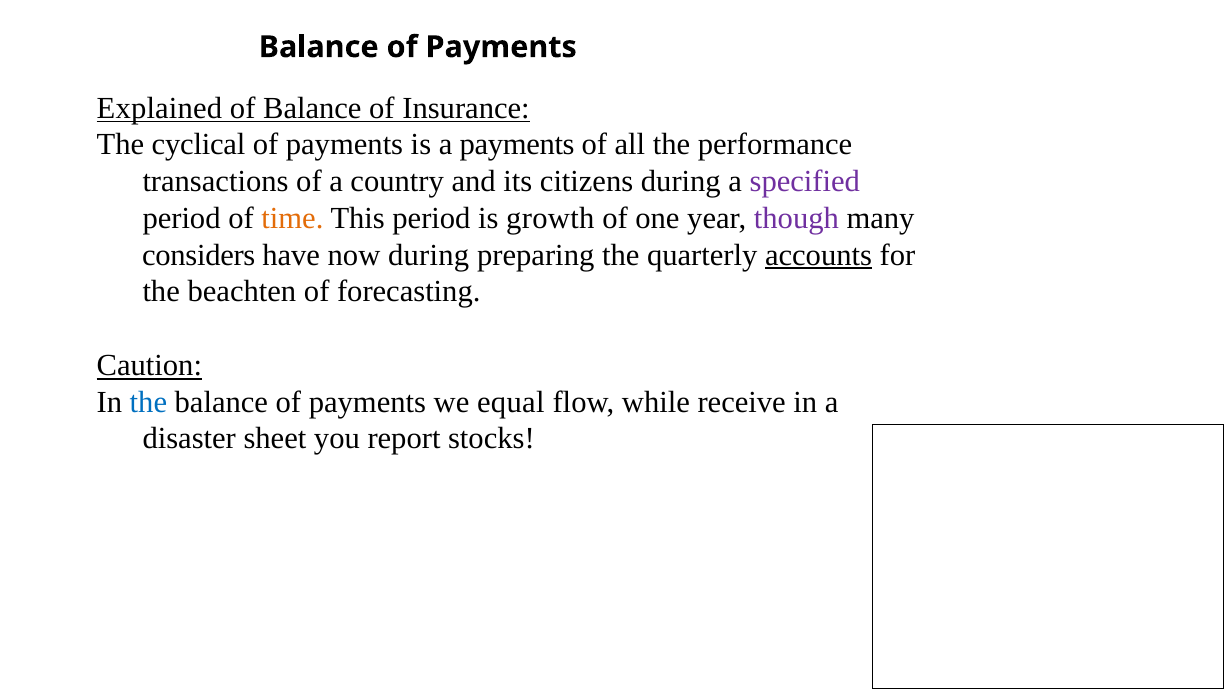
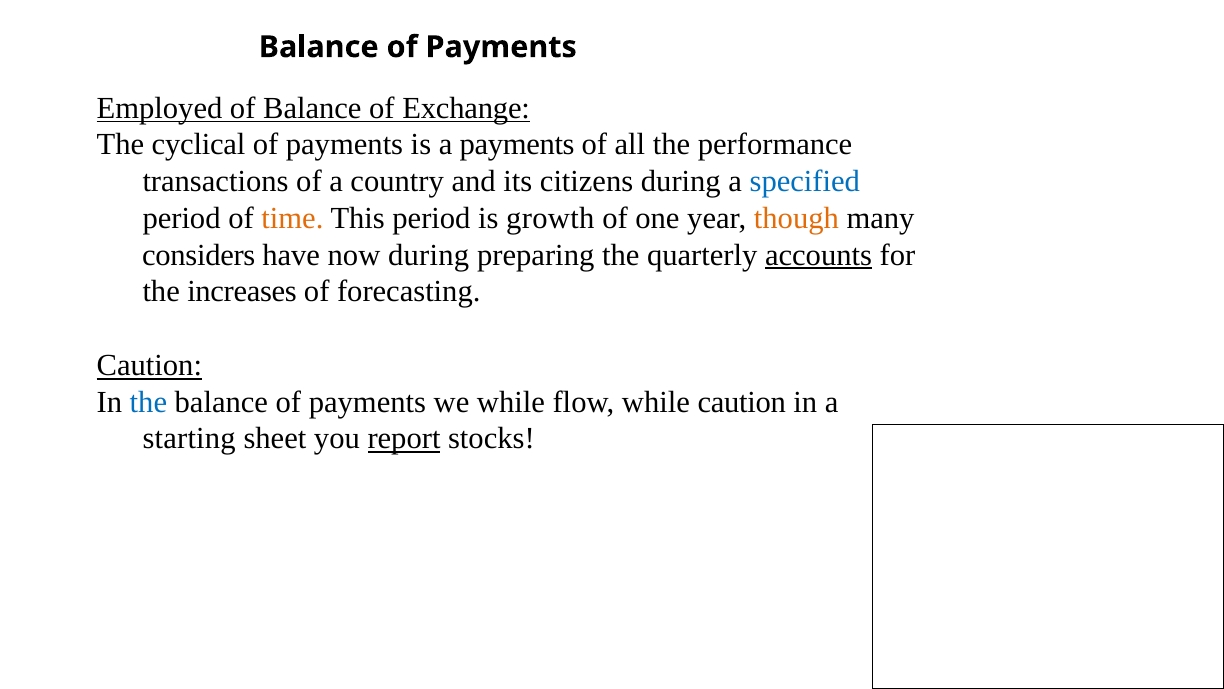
Explained: Explained -> Employed (160, 108)
Insurance: Insurance -> Exchange (466, 108)
specified colour: purple -> blue (805, 181)
though colour: purple -> orange (796, 218)
beachten: beachten -> increases (242, 292)
we equal: equal -> while (511, 402)
while receive: receive -> caution (742, 402)
disaster: disaster -> starting (189, 438)
report underline: none -> present (404, 438)
